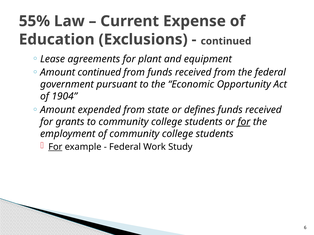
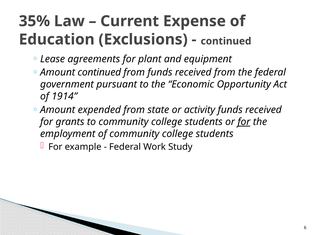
55%: 55% -> 35% (34, 21)
1904: 1904 -> 1914 (64, 97)
defines: defines -> activity (200, 110)
For underline: present -> none (55, 147)
